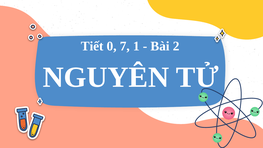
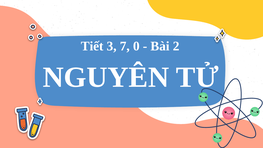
0: 0 -> 3 (112, 46)
1: 1 -> 0 (136, 46)
